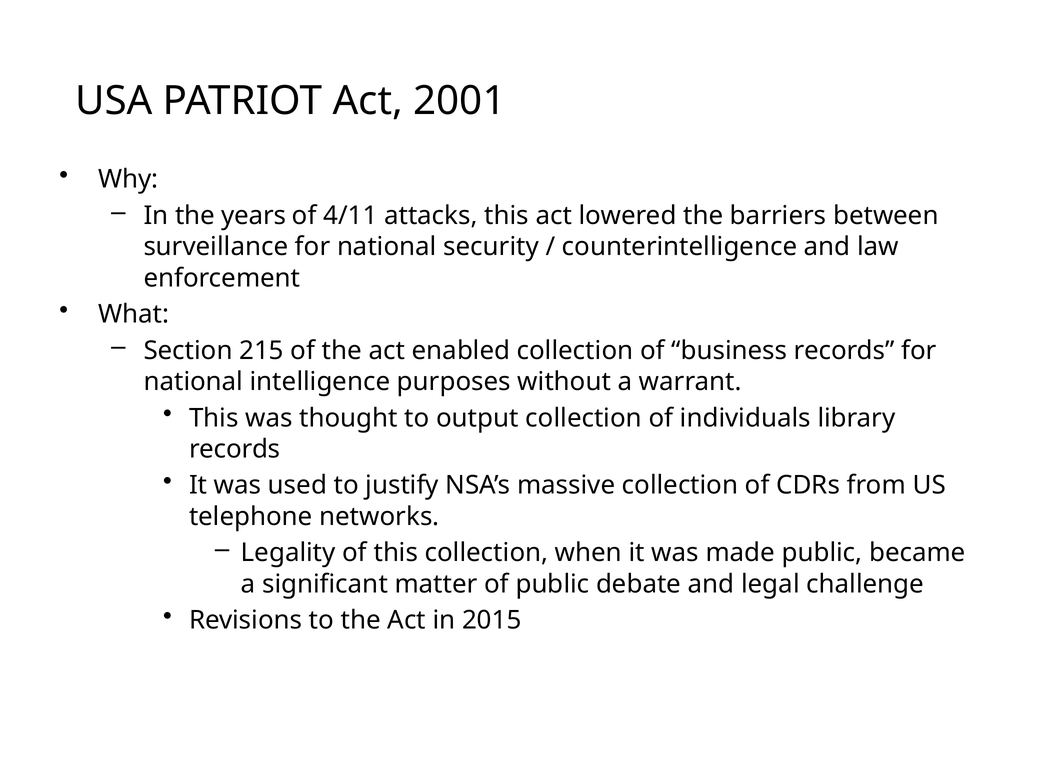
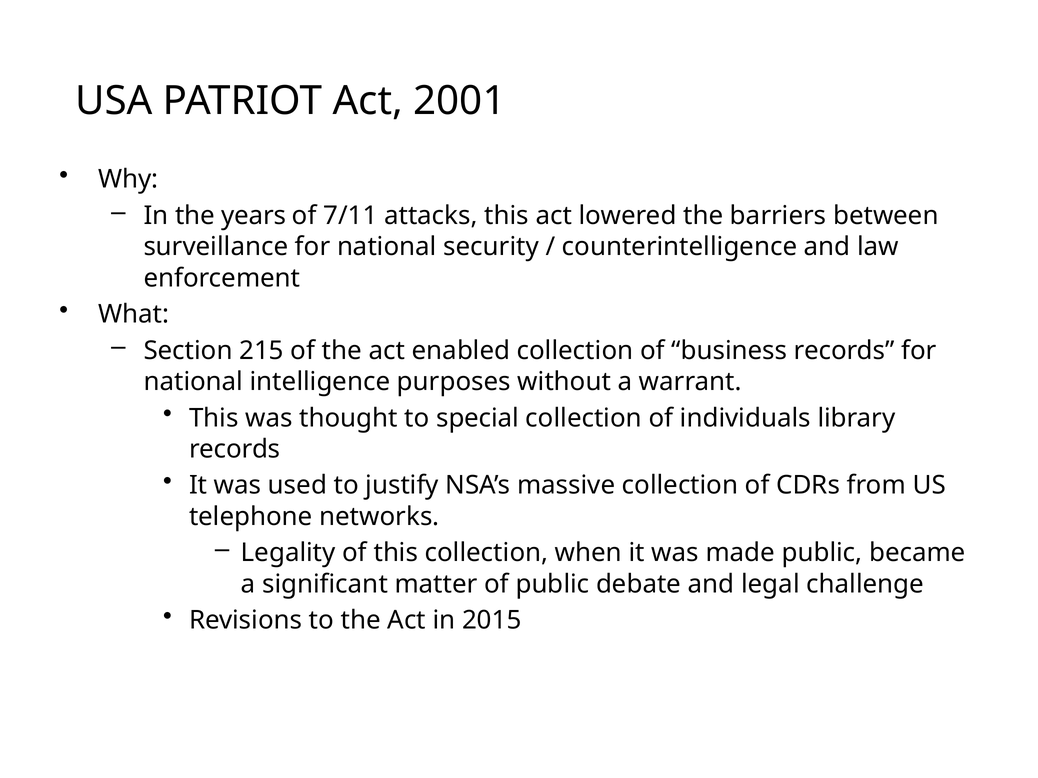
4/11: 4/11 -> 7/11 (350, 216)
output: output -> special (478, 418)
